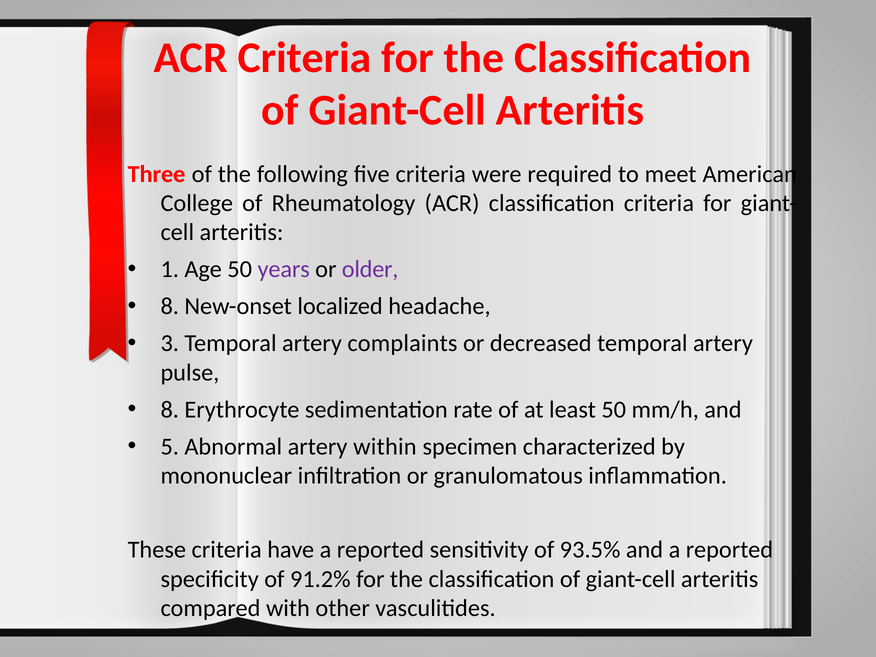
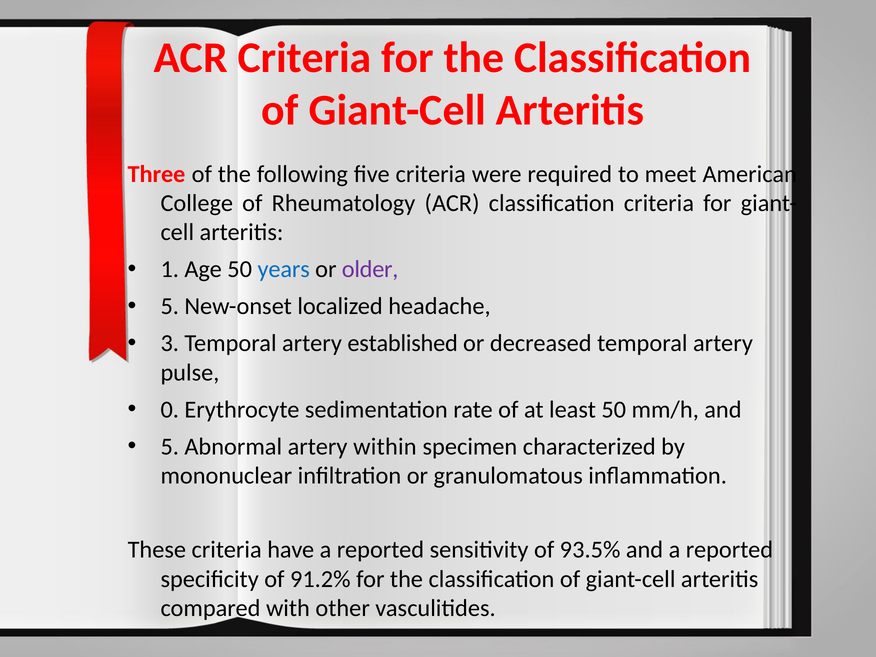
years colour: purple -> blue (284, 269)
8: 8 -> 5 (170, 306)
complaints: complaints -> established (403, 343)
8: 8 -> 0 (170, 410)
